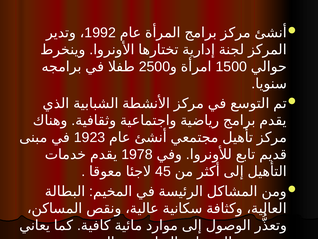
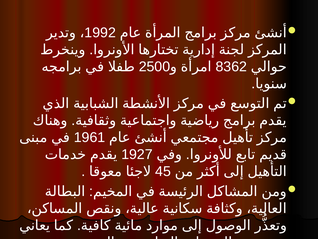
1500: 1500 -> 8362 (231, 67)
1923: 1923 -> 1961 (90, 137)
1978: 1978 -> 1927 (137, 154)
